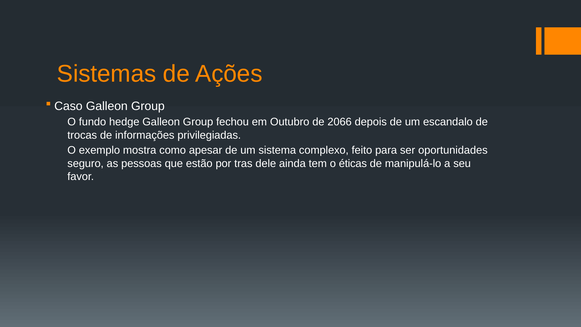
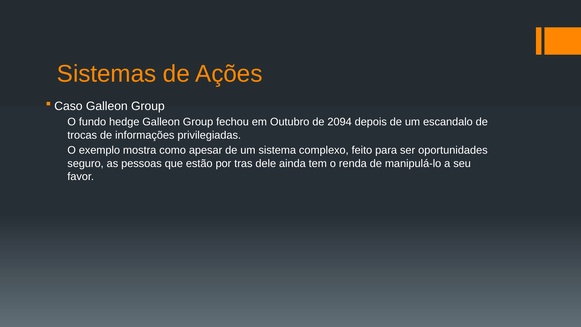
2066: 2066 -> 2094 (340, 122)
éticas: éticas -> renda (353, 163)
